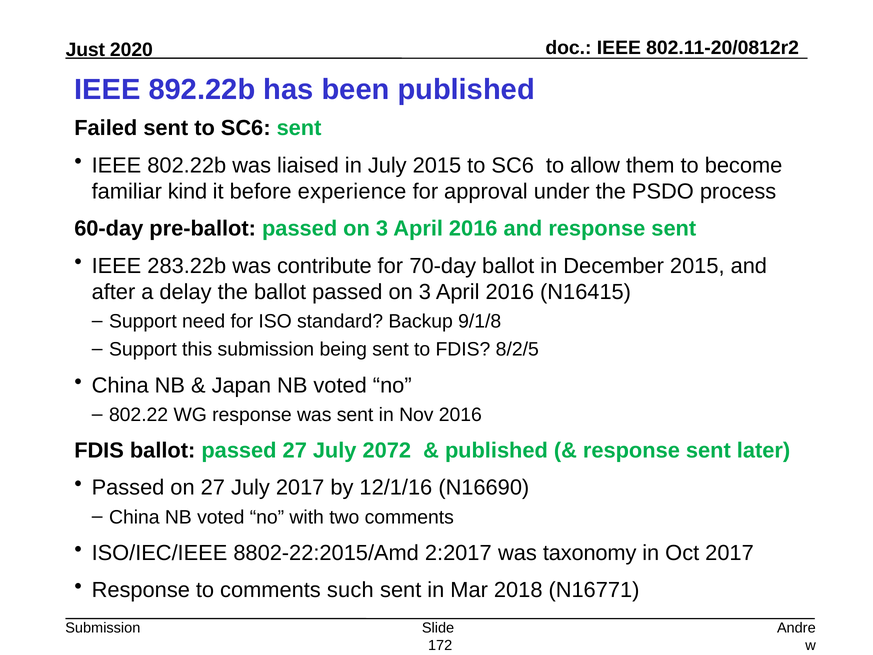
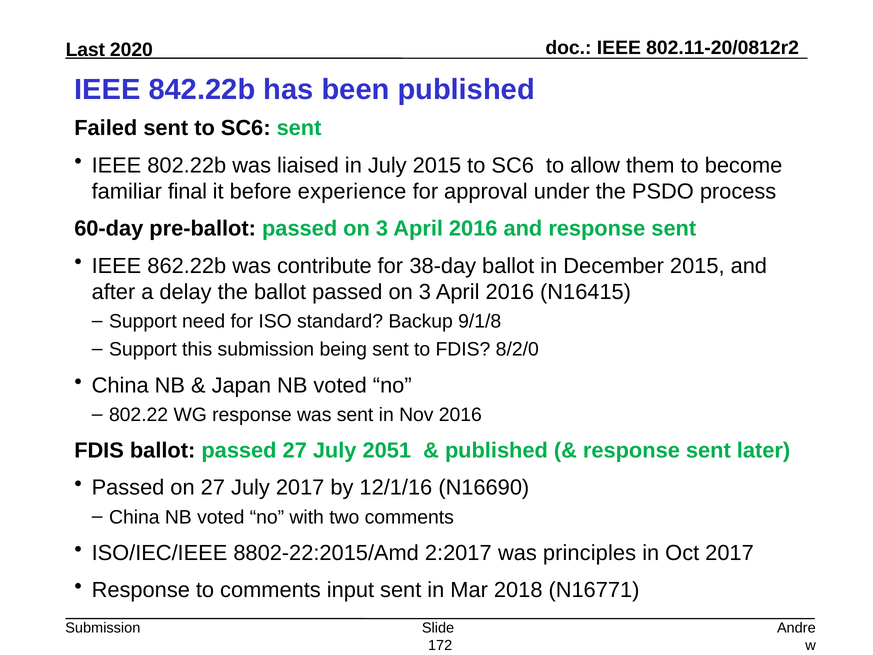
Just: Just -> Last (85, 50)
892.22b: 892.22b -> 842.22b (202, 89)
kind: kind -> final (187, 191)
283.22b: 283.22b -> 862.22b (187, 266)
70-day: 70-day -> 38-day (443, 266)
8/2/5: 8/2/5 -> 8/2/0 (517, 349)
2072: 2072 -> 2051 (387, 450)
taxonomy: taxonomy -> principles (590, 553)
such: such -> input (350, 590)
